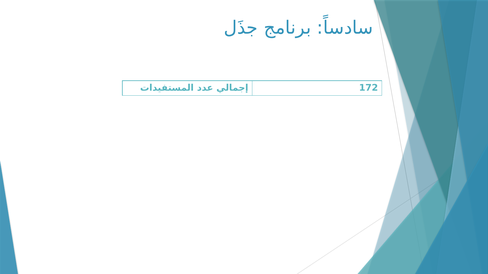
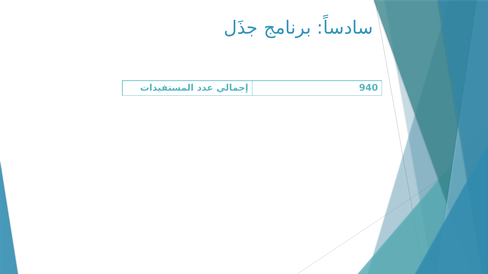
172: 172 -> 940 (369, 88)
